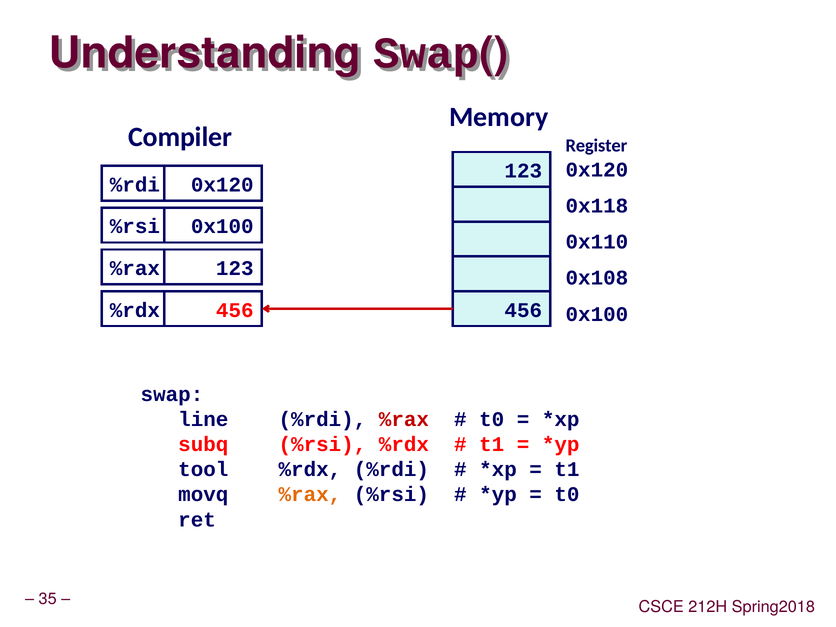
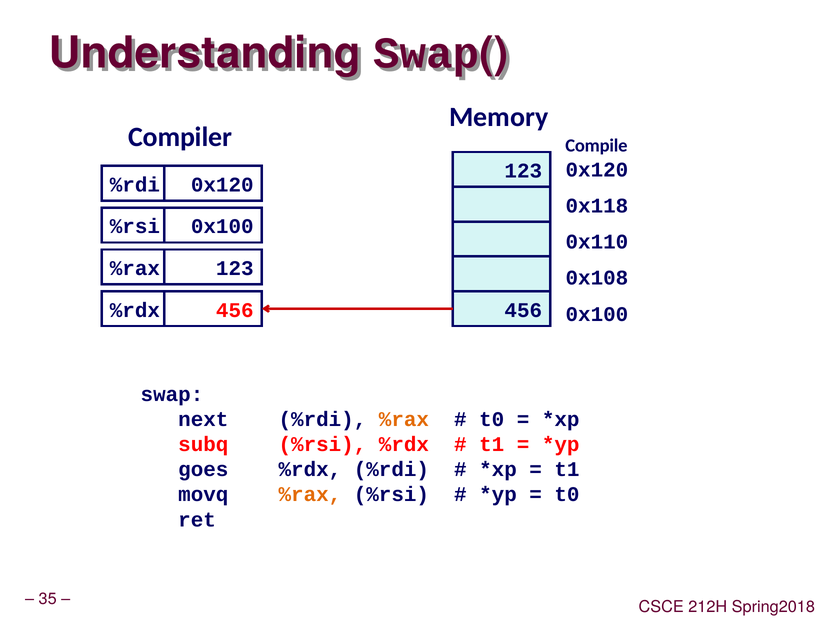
Register: Register -> Compile (596, 146)
line: line -> next (203, 419)
%rax colour: red -> orange (404, 419)
tool: tool -> goes (203, 469)
